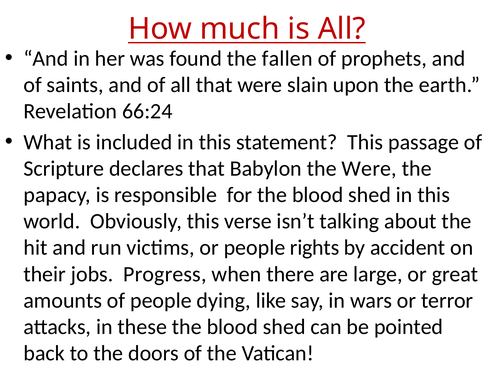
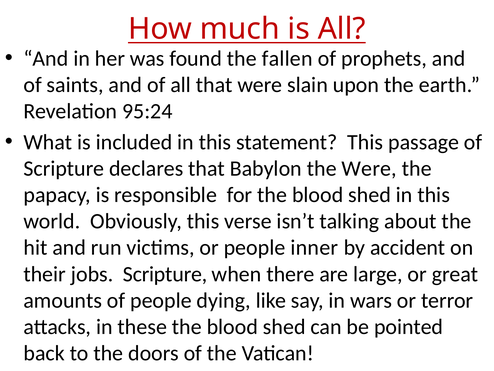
66:24: 66:24 -> 95:24 (147, 111)
rights: rights -> inner (314, 247)
jobs Progress: Progress -> Scripture (165, 274)
